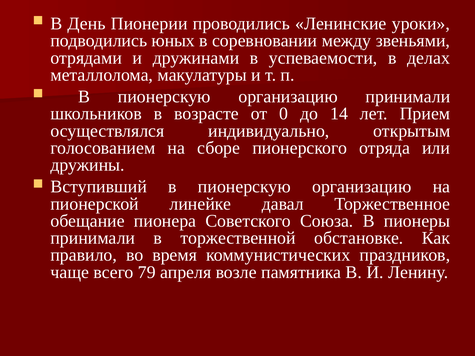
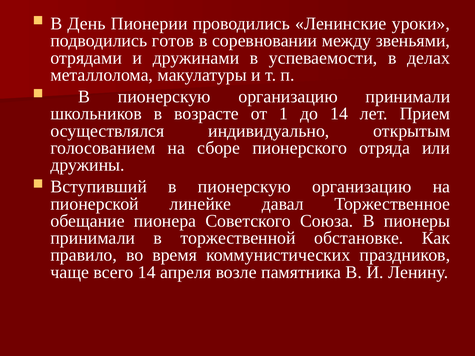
юных: юных -> готов (173, 41)
0: 0 -> 1 (284, 114)
всего 79: 79 -> 14 (147, 272)
